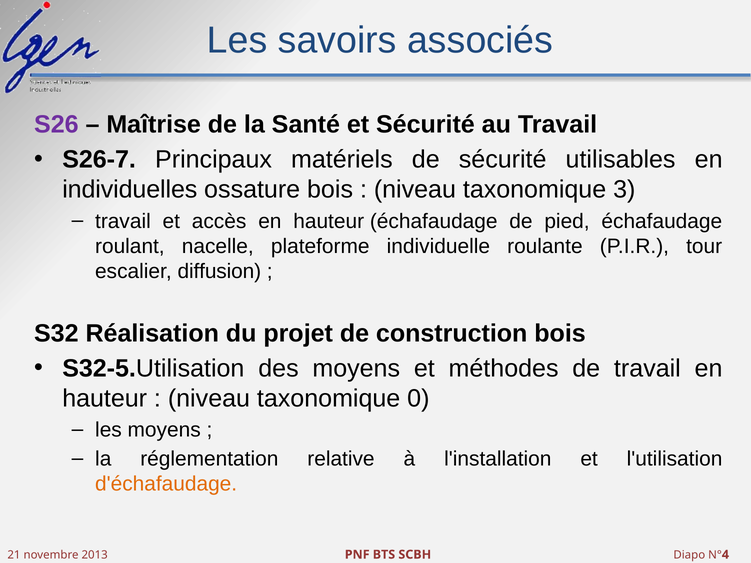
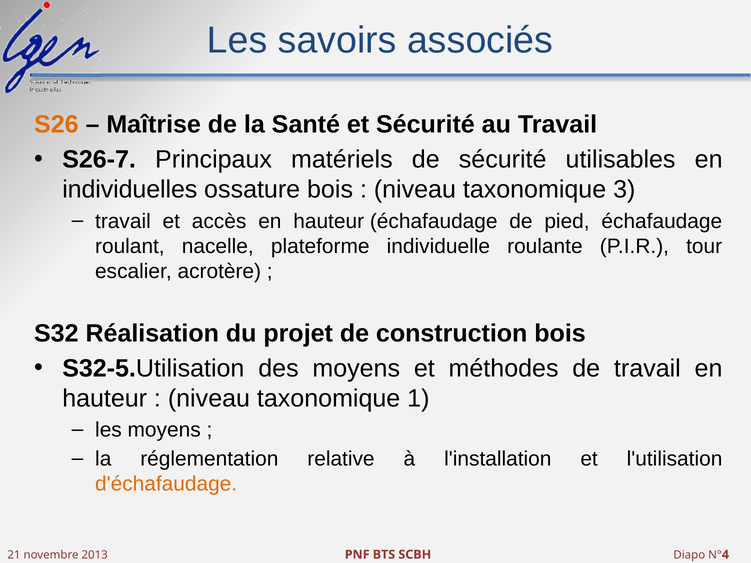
S26 colour: purple -> orange (56, 125)
diffusion: diffusion -> acrotère (219, 271)
0: 0 -> 1 (418, 399)
